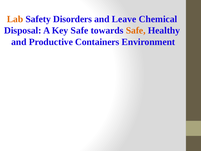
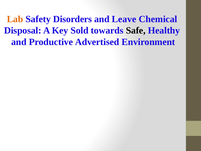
Key Safe: Safe -> Sold (80, 30)
Safe colour: orange -> black (136, 30)
Containers: Containers -> Advertised (97, 42)
